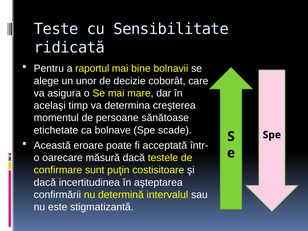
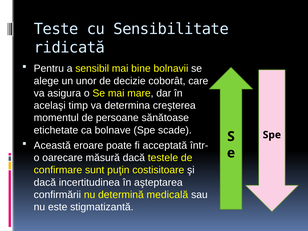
raportul: raportul -> sensibil (92, 69)
intervalul: intervalul -> medicală (167, 195)
